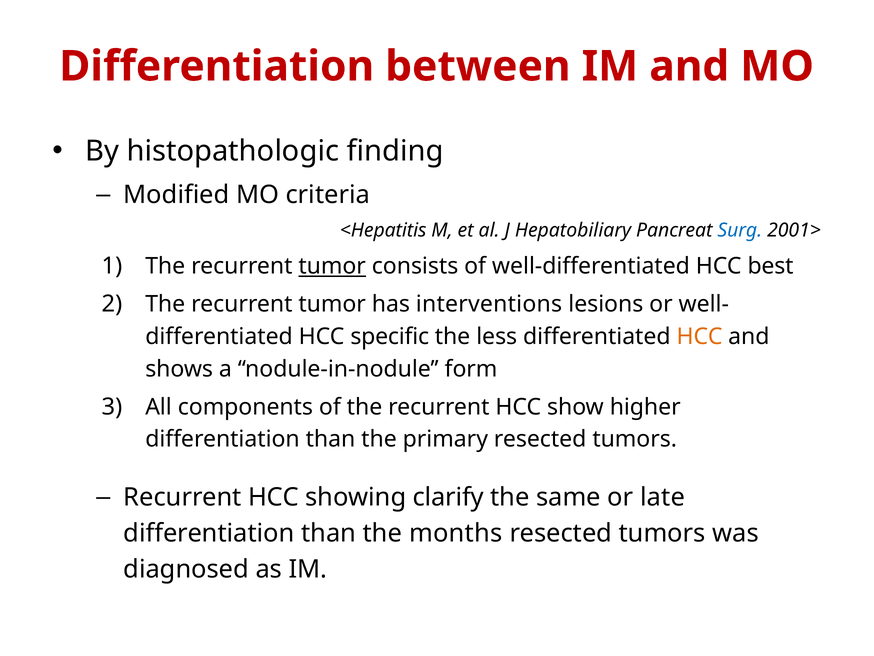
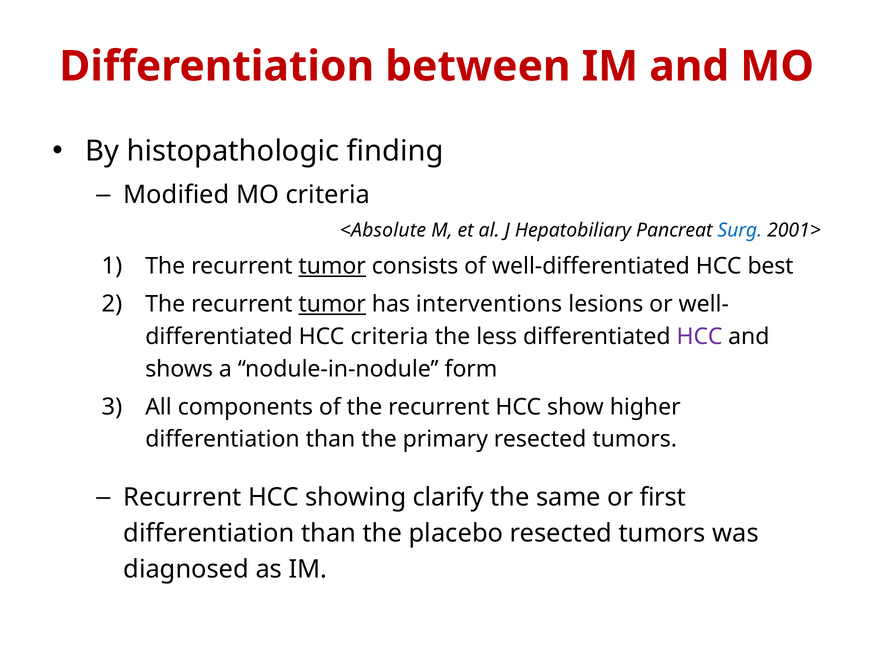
<Hepatitis: <Hepatitis -> <Absolute (383, 230)
tumor underline: none -> present (332, 304)
HCC specific: specific -> criteria (390, 336)
HCC colour: orange -> purple (700, 336)
late: late -> first (663, 497)
months: months -> placebo (456, 533)
